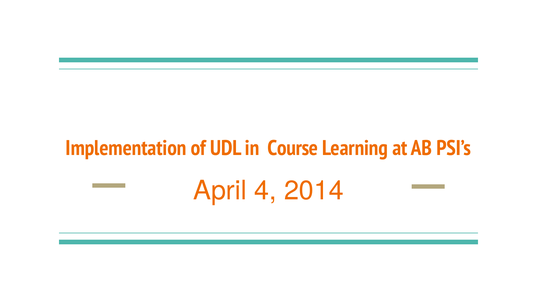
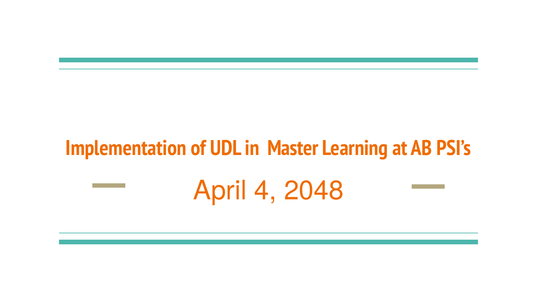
Course: Course -> Master (293, 148)
2014: 2014 -> 2048 (314, 191)
